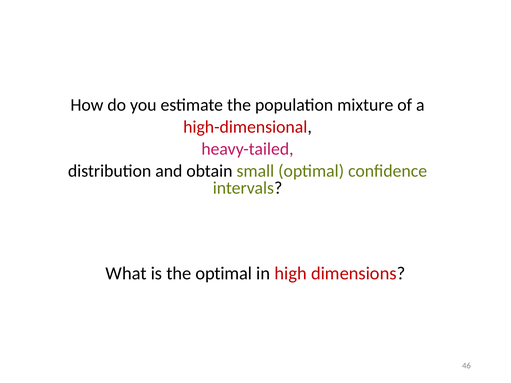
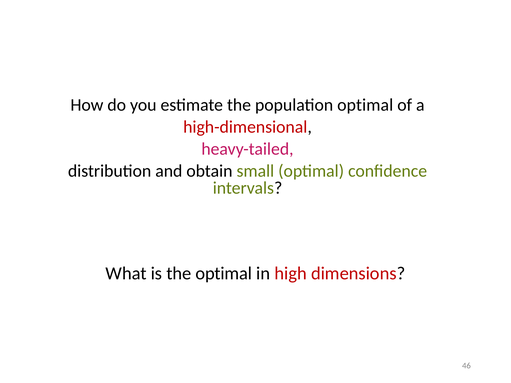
population mixture: mixture -> optimal (365, 105)
